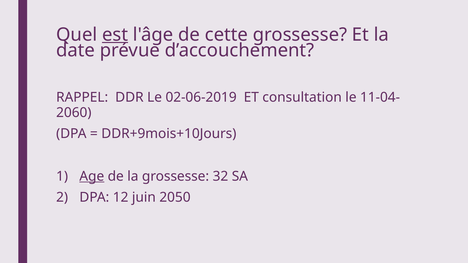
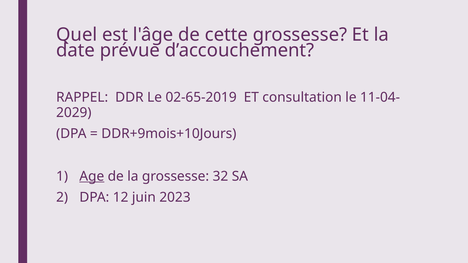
est underline: present -> none (115, 35)
02-06-2019: 02-06-2019 -> 02-65-2019 (201, 97)
2060: 2060 -> 2029 (74, 113)
2050: 2050 -> 2023 (175, 198)
